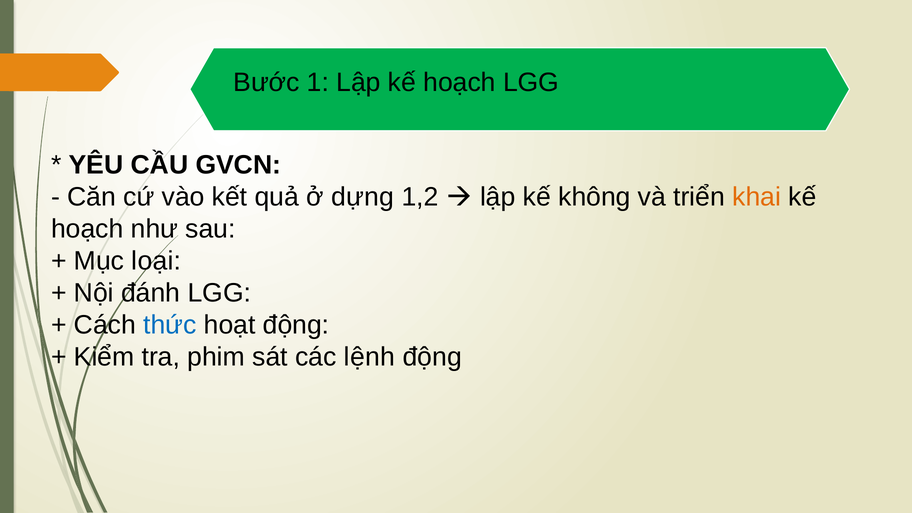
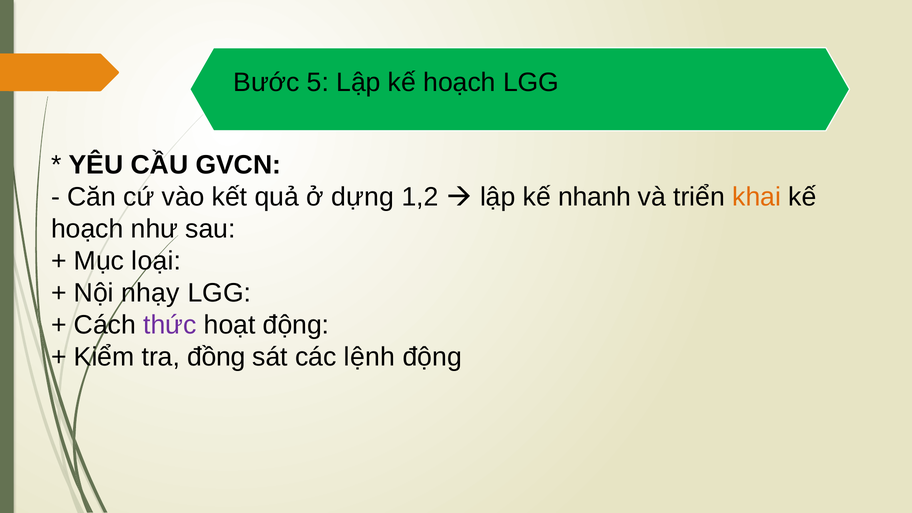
1: 1 -> 5 (318, 83)
không: không -> nhanh (595, 197)
đánh: đánh -> nhạy (151, 293)
thức colour: blue -> purple (170, 325)
phim: phim -> đồng (216, 357)
